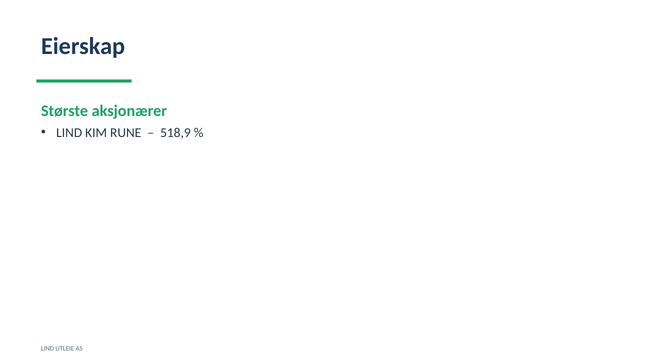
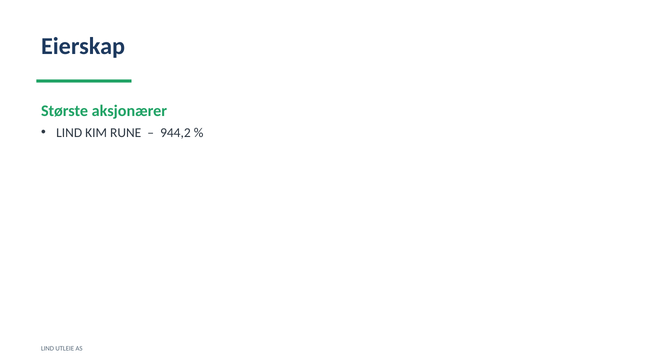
518,9: 518,9 -> 944,2 (175, 133)
